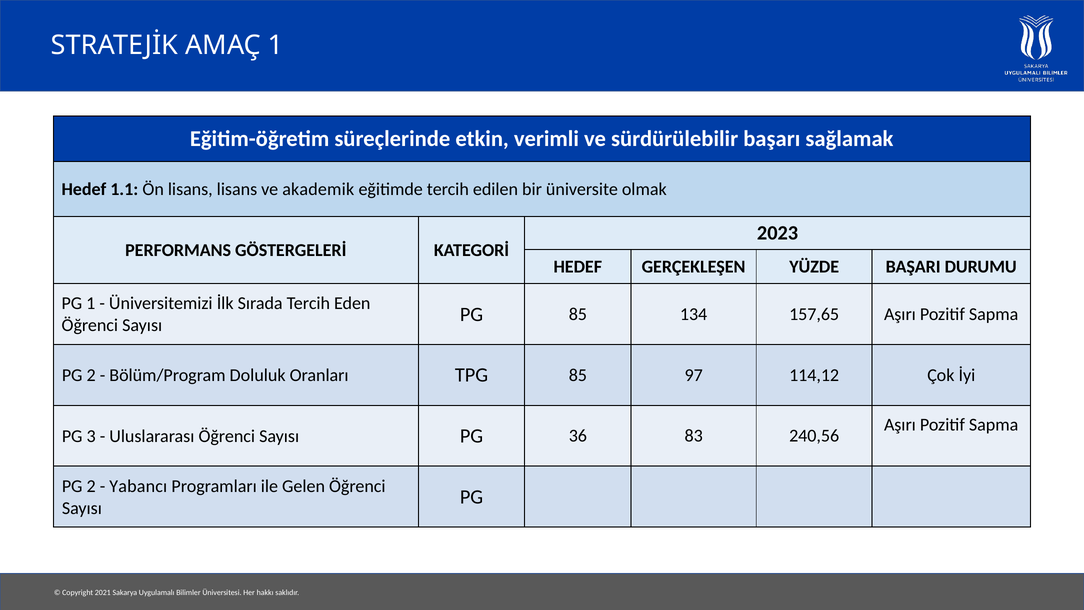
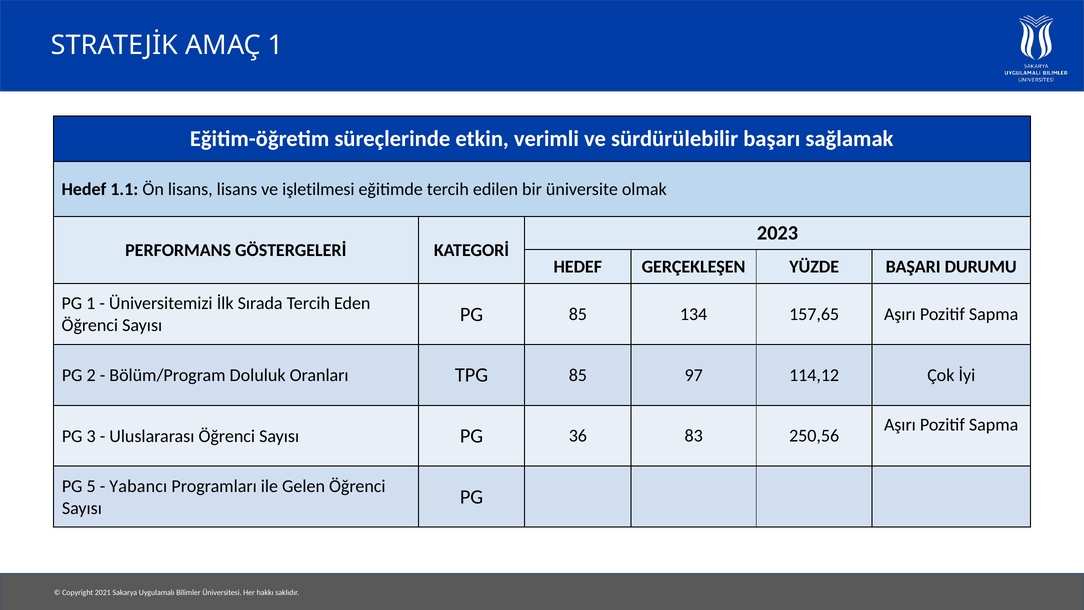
akademik: akademik -> işletilmesi (318, 189)
240,56: 240,56 -> 250,56 (814, 436)
2: 2 -> 5 (91, 486)
